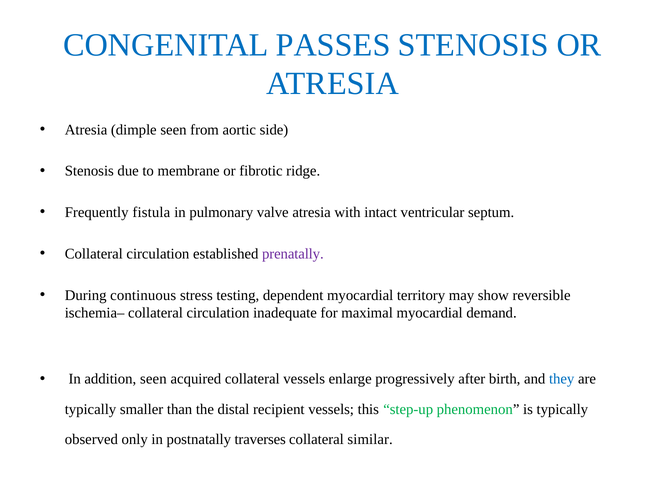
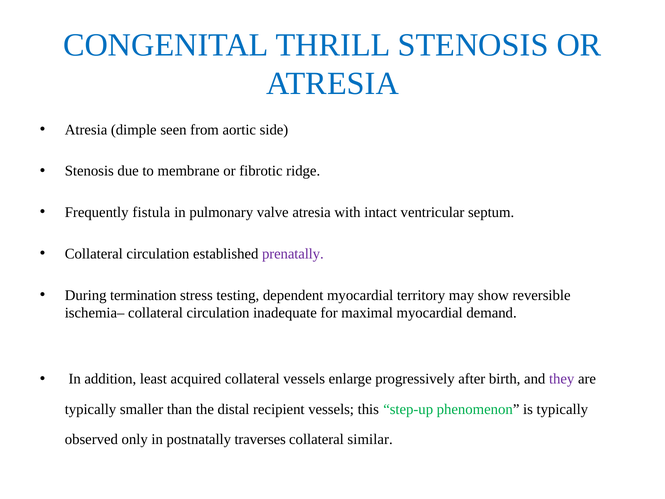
PASSES: PASSES -> THRILL (333, 45)
continuous: continuous -> termination (143, 295)
addition seen: seen -> least (153, 379)
they colour: blue -> purple (562, 379)
